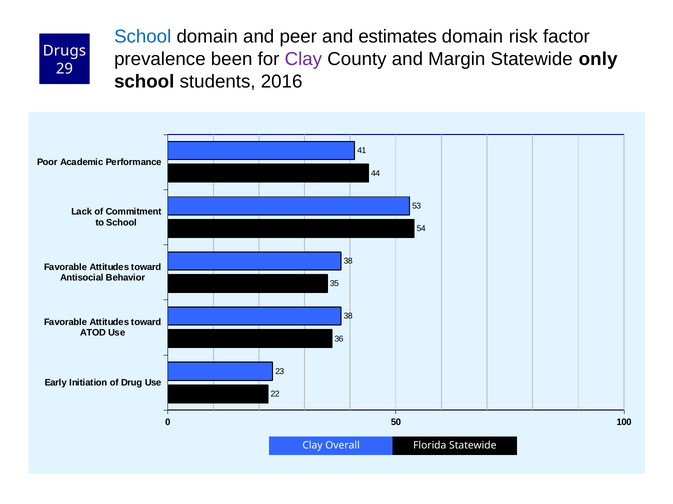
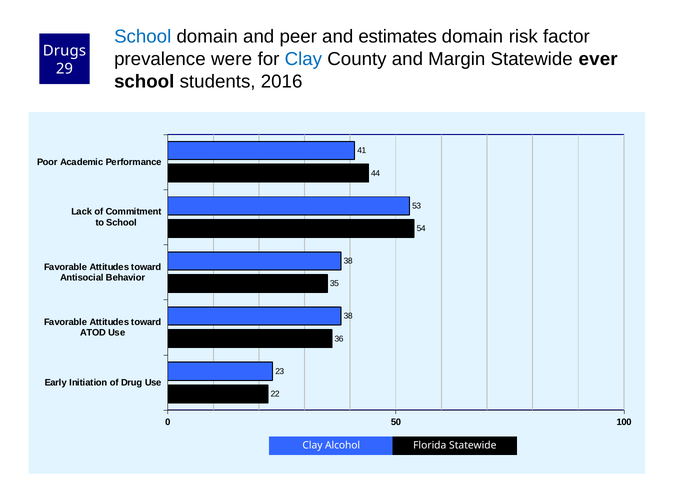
been: been -> were (232, 59)
Clay colour: purple -> blue (303, 59)
only: only -> ever (598, 59)
Overall: Overall -> Alcohol (343, 446)
